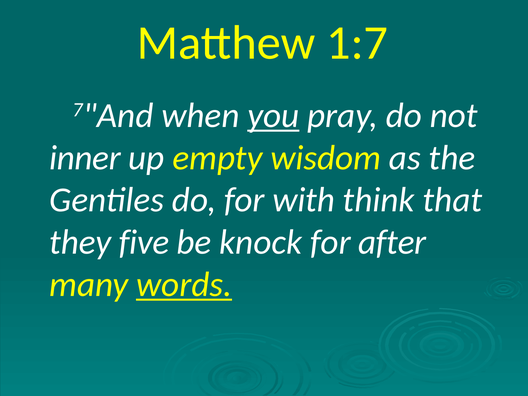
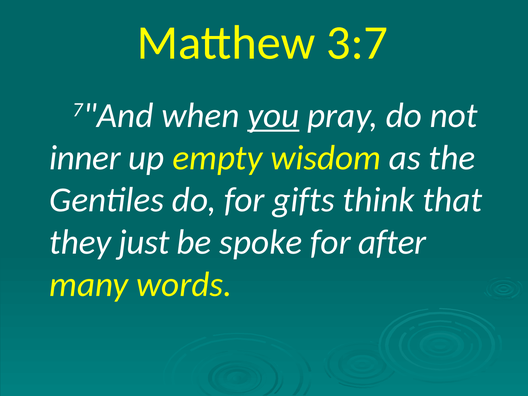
1:7: 1:7 -> 3:7 (357, 43)
with: with -> gifts (304, 200)
five: five -> just (144, 242)
knock: knock -> spoke (261, 242)
words underline: present -> none (184, 285)
